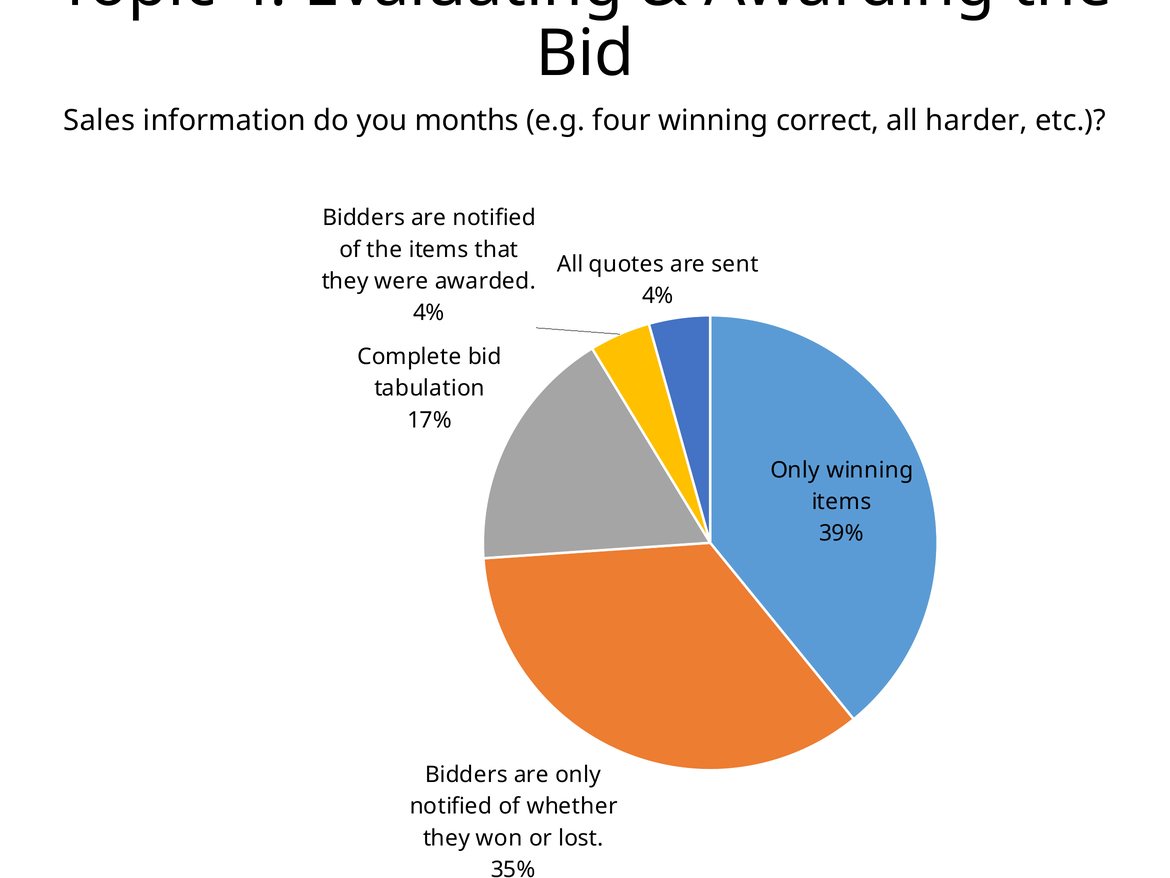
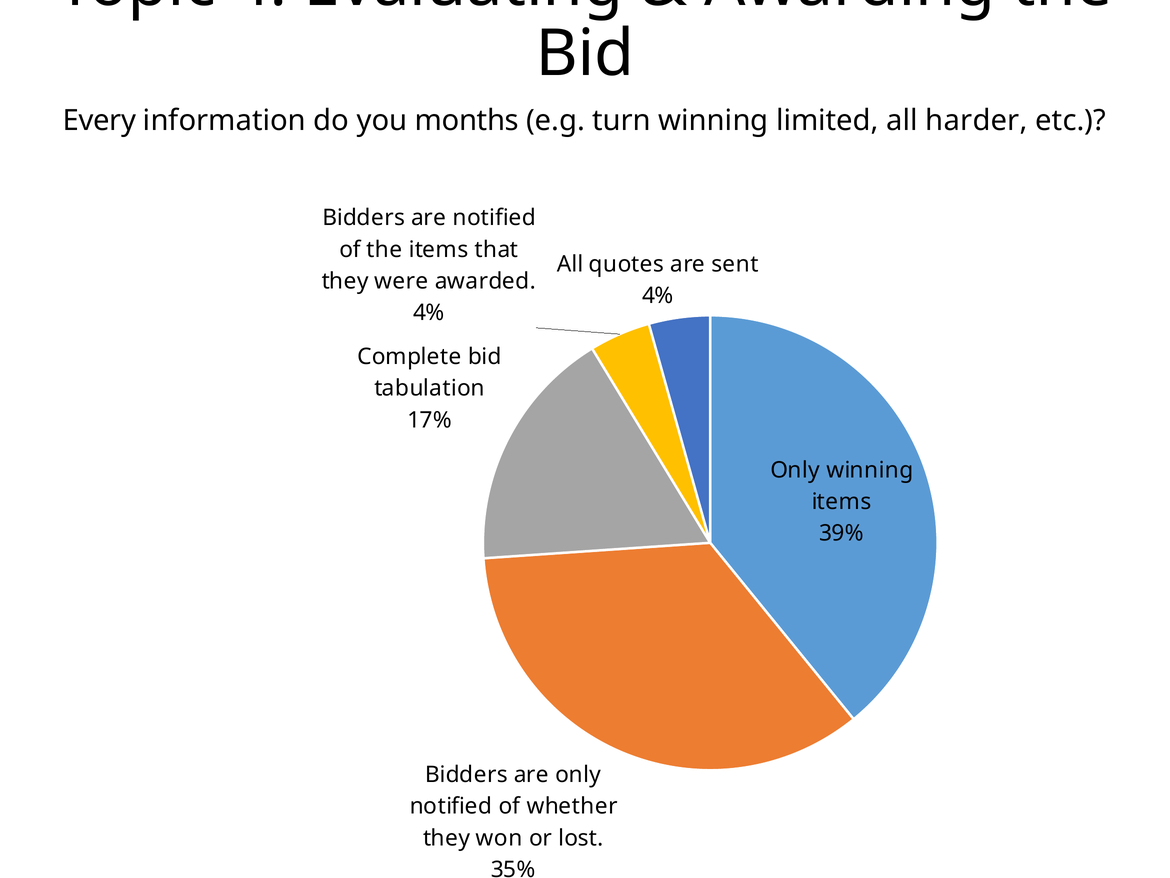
Sales: Sales -> Every (99, 121)
four: four -> turn (622, 121)
correct: correct -> limited (827, 121)
